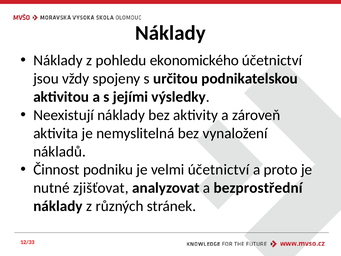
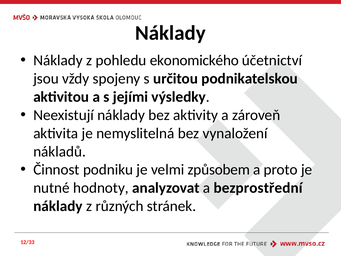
velmi účetnictví: účetnictví -> způsobem (219, 170)
zjišťovat: zjišťovat -> hodnoty (101, 188)
